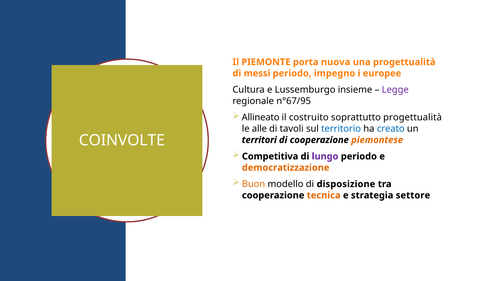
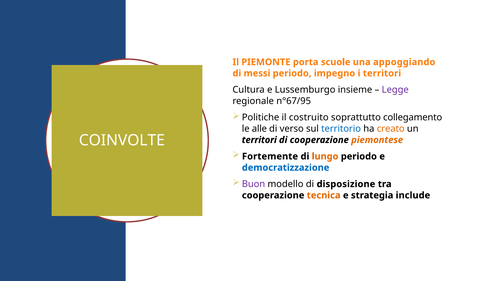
nuova: nuova -> scuole (336, 62)
una progettualità: progettualità -> appoggiando (404, 62)
i europee: europee -> territori (382, 73)
Allineato: Allineato -> Politiche (261, 117)
soprattutto progettualità: progettualità -> collegamento (413, 117)
tavoli: tavoli -> verso (292, 129)
creato colour: blue -> orange (391, 129)
Competitiva: Competitiva -> Fortemente (270, 156)
lungo colour: purple -> orange (325, 156)
democratizzazione colour: orange -> blue (286, 167)
Buon colour: orange -> purple (254, 184)
settore: settore -> include (413, 195)
